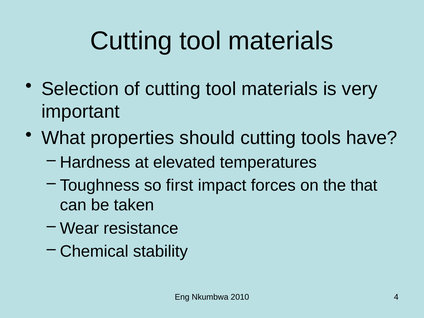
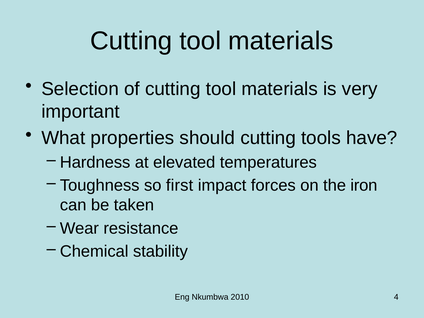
that: that -> iron (364, 185)
